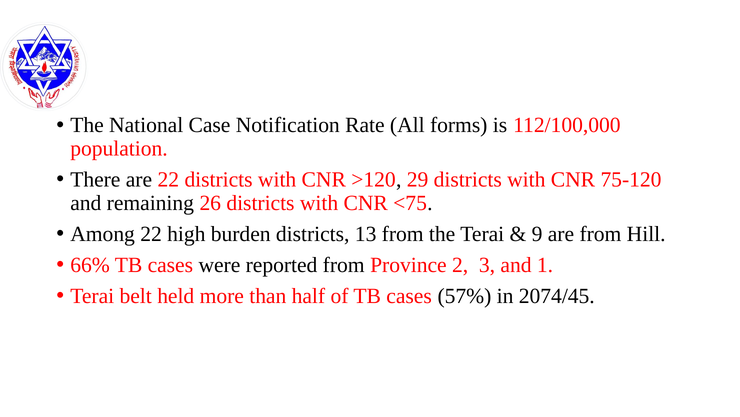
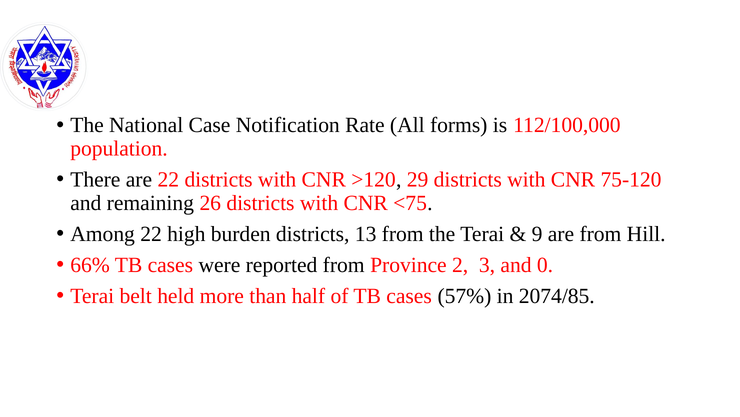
1: 1 -> 0 (545, 265)
2074/45: 2074/45 -> 2074/85 (557, 296)
